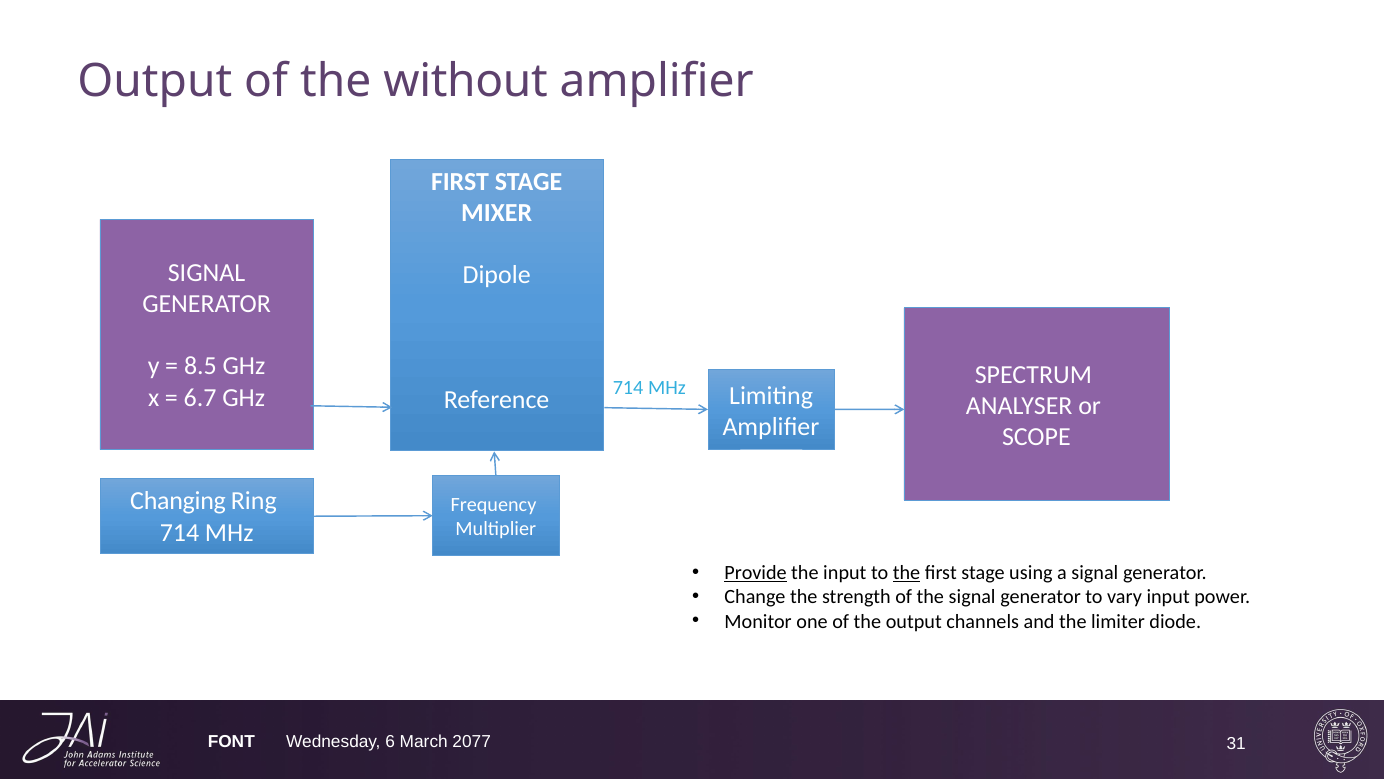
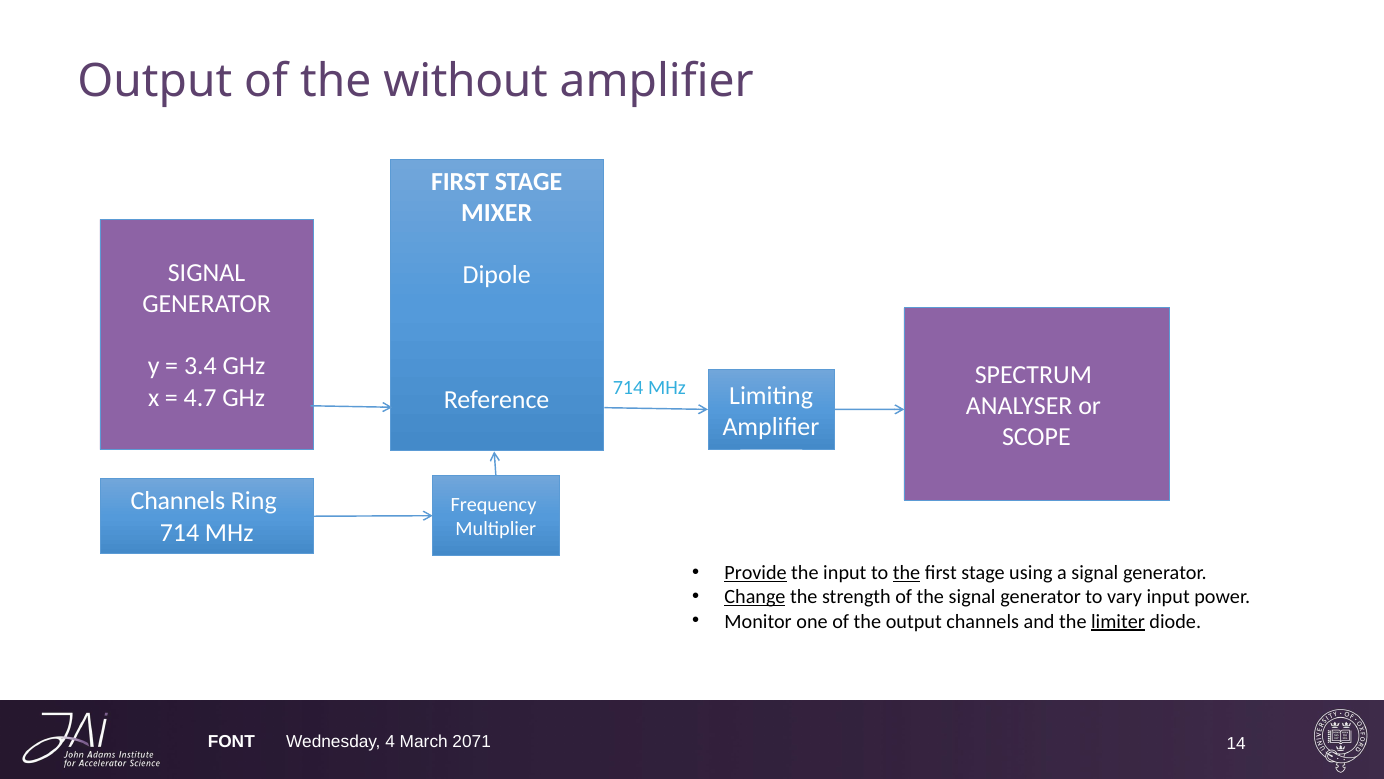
8.5: 8.5 -> 3.4 (200, 366)
6.7: 6.7 -> 4.7 (200, 397)
Changing: Changing -> Channels (178, 501)
Change underline: none -> present (755, 597)
limiter underline: none -> present (1118, 621)
6: 6 -> 4 (390, 741)
2077: 2077 -> 2071 (472, 741)
31: 31 -> 14 (1236, 743)
